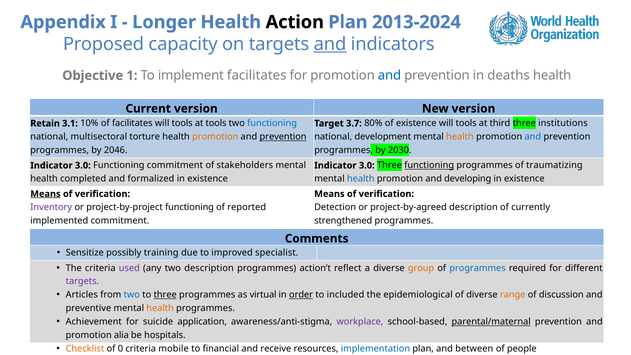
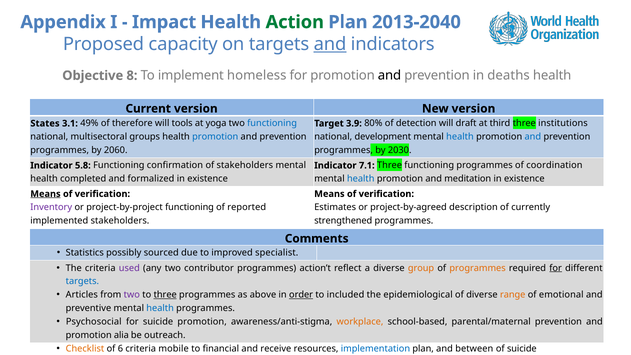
Longer: Longer -> Impact (164, 22)
Action colour: black -> green (295, 22)
2013-2024: 2013-2024 -> 2013-2040 (416, 22)
1: 1 -> 8 (132, 76)
implement facilitates: facilitates -> homeless (257, 76)
and colour: blue -> black (390, 76)
Retain: Retain -> States (45, 123)
10%: 10% -> 49% (89, 123)
of facilitates: facilitates -> therefore (132, 123)
at tools: tools -> yoga (216, 123)
3.7: 3.7 -> 3.9 (354, 123)
of existence: existence -> detection (416, 123)
tools: tools -> draft (466, 123)
torture: torture -> groups (145, 137)
promotion colour: orange -> blue (215, 137)
prevention underline: present -> none (283, 137)
health colour: orange -> blue (460, 137)
2046: 2046 -> 2060 (116, 150)
3.0: 3.0 -> 5.8 (83, 165)
Functioning commitment: commitment -> confirmation (175, 165)
3.0: 3.0 -> 7.1 (367, 165)
functioning underline: present -> none (429, 165)
traumatizing: traumatizing -> coordination (554, 165)
developing: developing -> meditation (468, 179)
Detection: Detection -> Estimates (335, 207)
implemented commitment: commitment -> stakeholders (120, 221)
Sensitize: Sensitize -> Statistics (85, 253)
training: training -> sourced (161, 253)
two description: description -> contributor (209, 268)
programmes colour: blue -> orange (478, 268)
for underline: none -> present (556, 268)
targets colour: purple -> blue (82, 281)
two colour: blue -> purple (132, 295)
virtual: virtual -> above (263, 295)
discussion: discussion -> emotional (561, 295)
health colour: orange -> blue (160, 308)
Achievement: Achievement -> Psychosocial (94, 322)
suicide application: application -> promotion (202, 322)
workplace colour: purple -> orange (360, 322)
parental/maternal underline: present -> none (491, 322)
hospitals: hospitals -> outreach (165, 335)
0: 0 -> 6 (120, 348)
of people: people -> suicide (522, 348)
